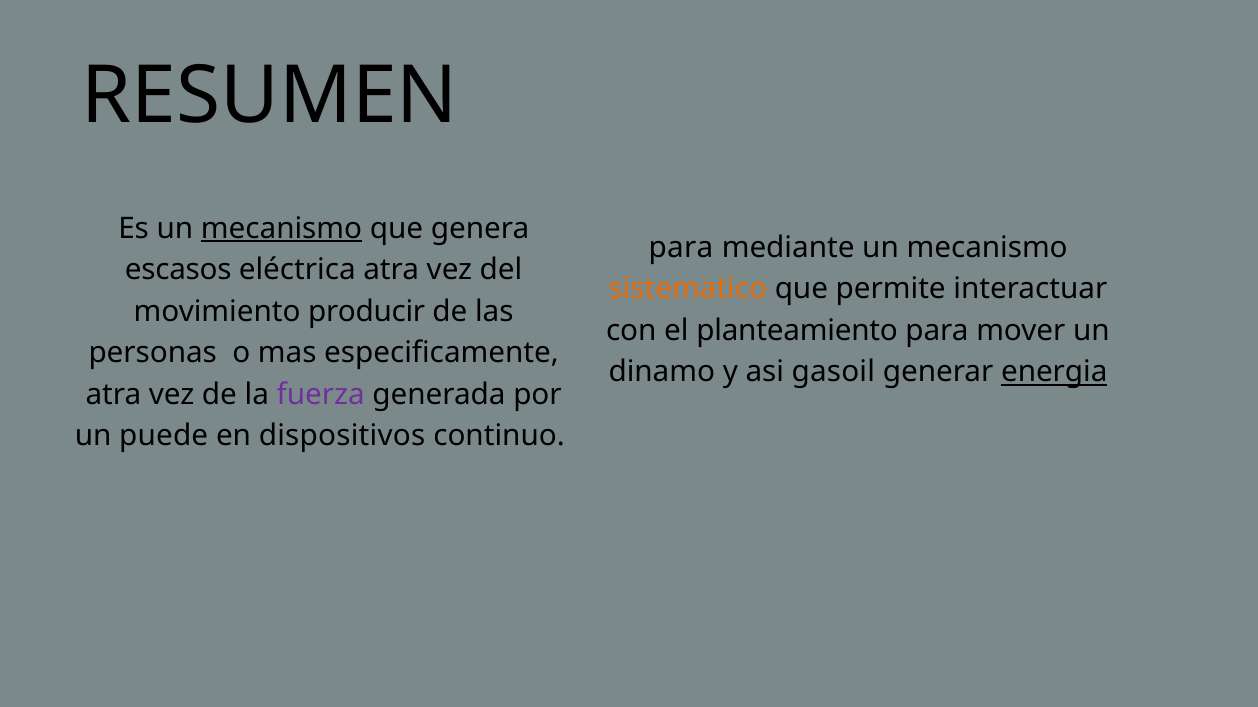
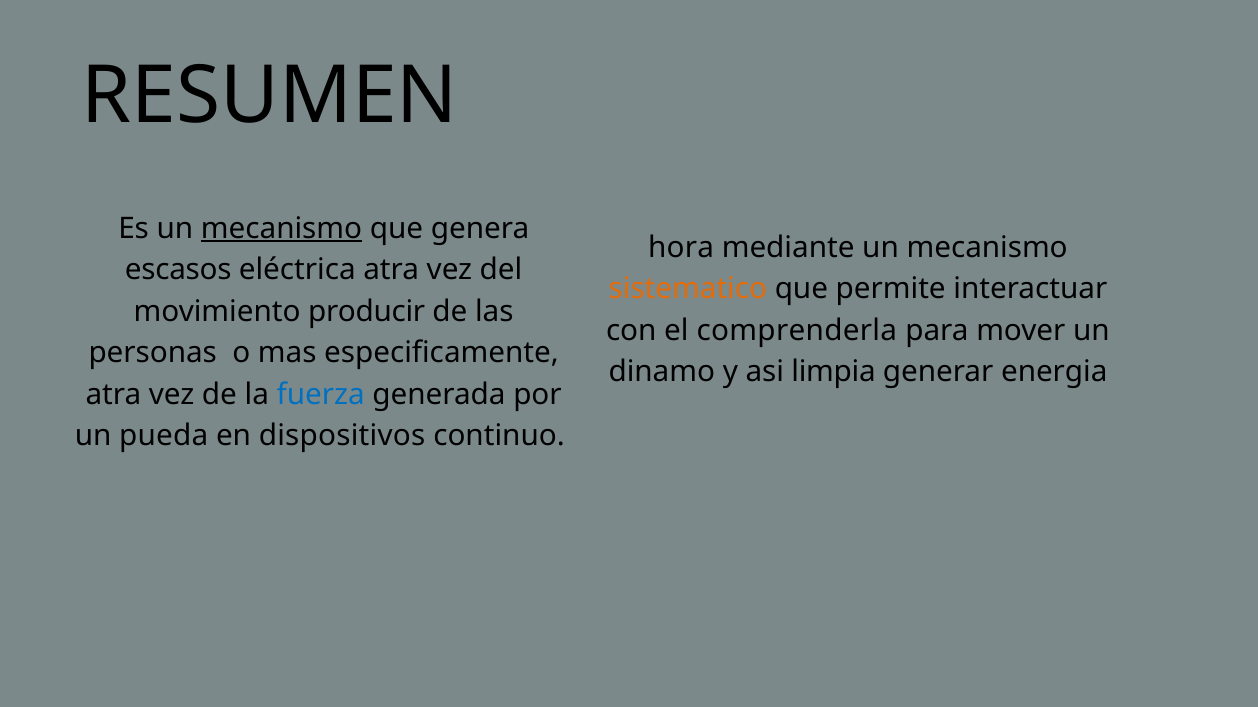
para: para -> hora (681, 248)
planteamiento: planteamiento -> comprenderla (797, 331)
gasoil: gasoil -> limpia (834, 372)
energia underline: present -> none (1054, 372)
fuerza colour: purple -> blue (321, 395)
puede: puede -> pueda (164, 436)
